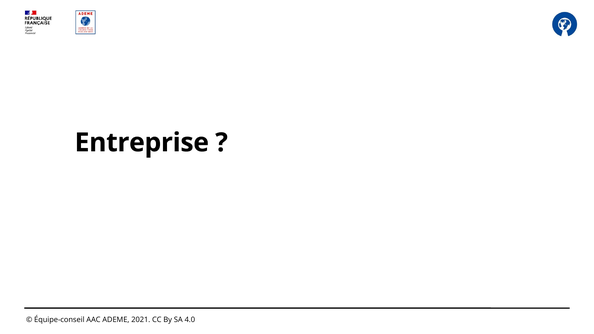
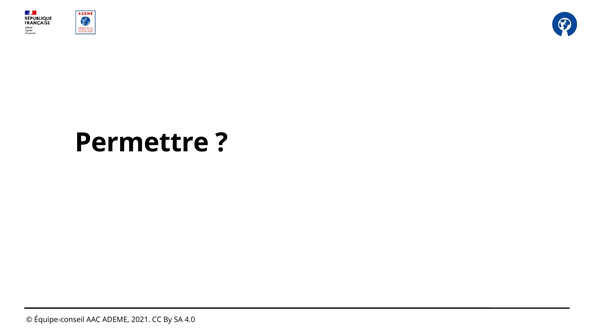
Entreprise: Entreprise -> Permettre (142, 143)
